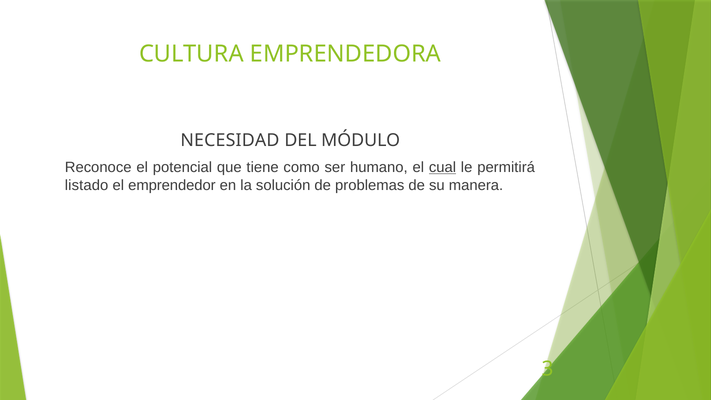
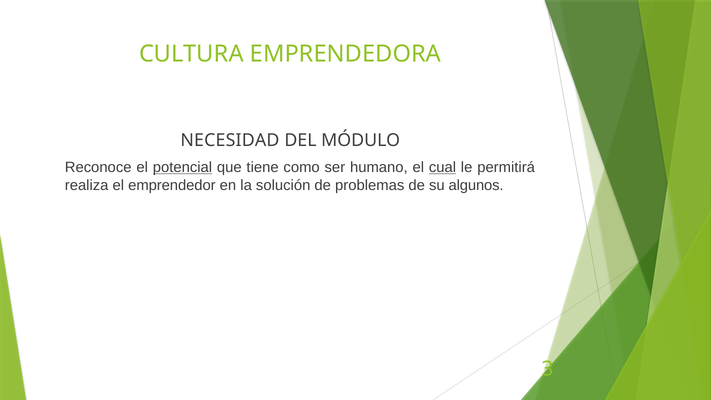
potencial underline: none -> present (182, 167)
listado: listado -> realiza (87, 185)
manera: manera -> algunos (476, 185)
